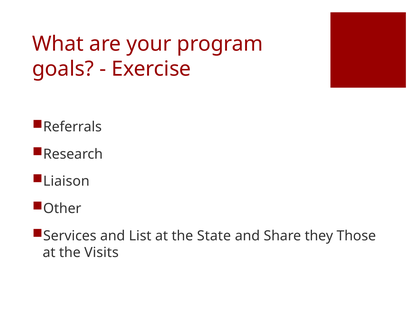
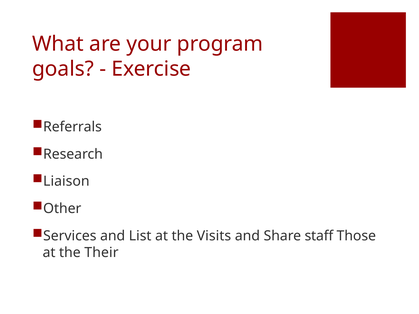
State: State -> Visits (214, 236)
they: they -> staff (319, 236)
Visits: Visits -> Their (101, 253)
